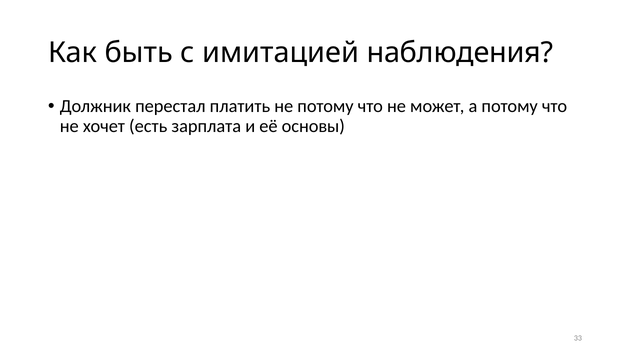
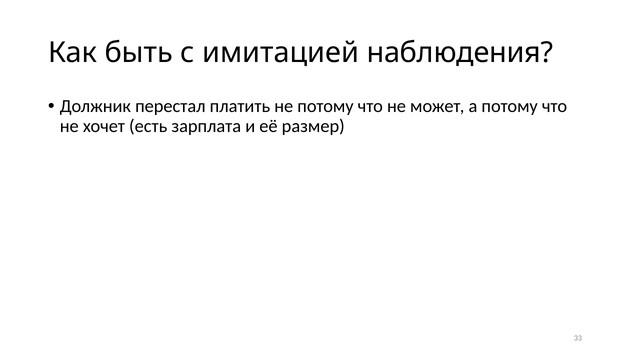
основы: основы -> размер (313, 126)
